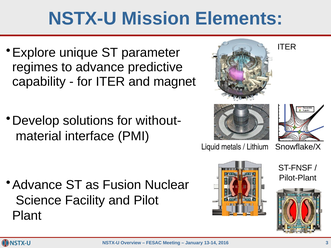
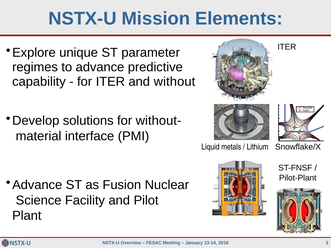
magnet: magnet -> without (174, 82)
